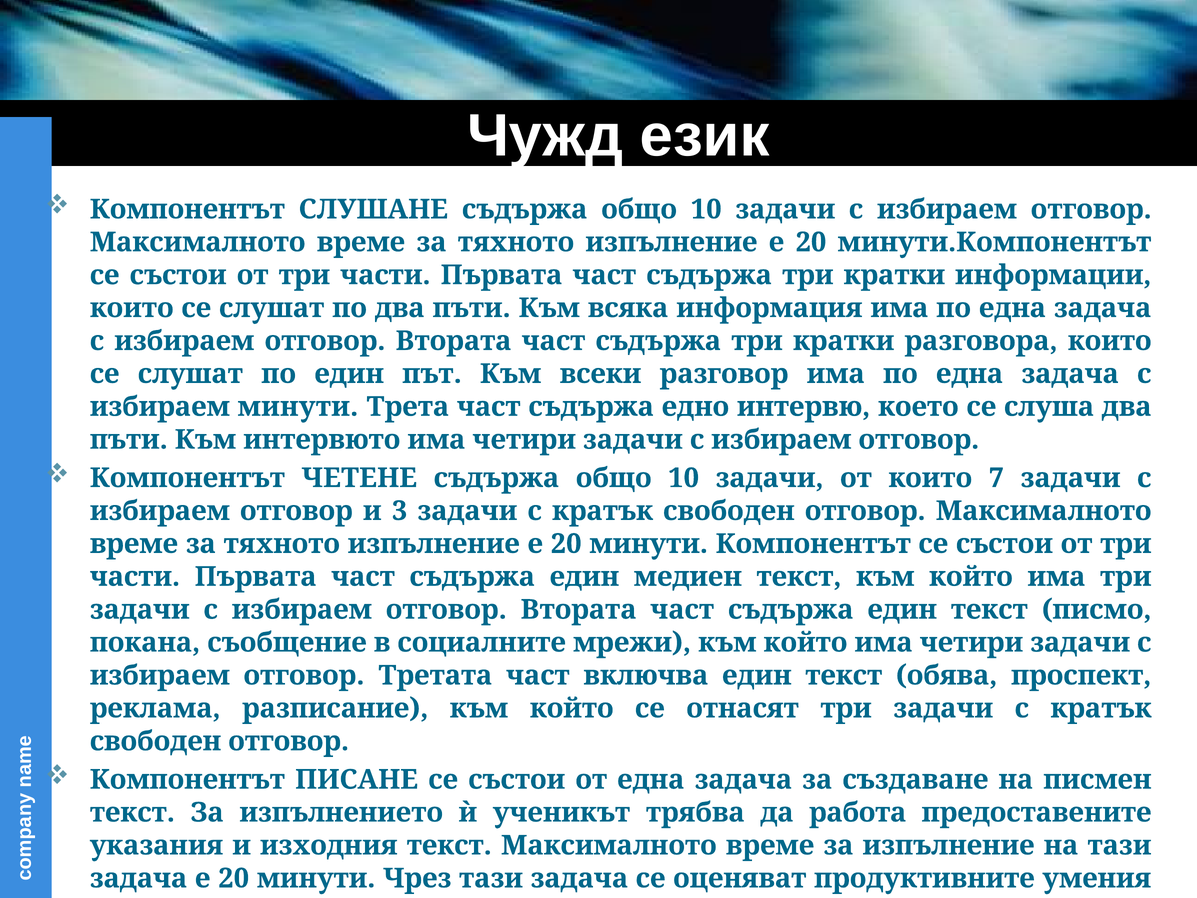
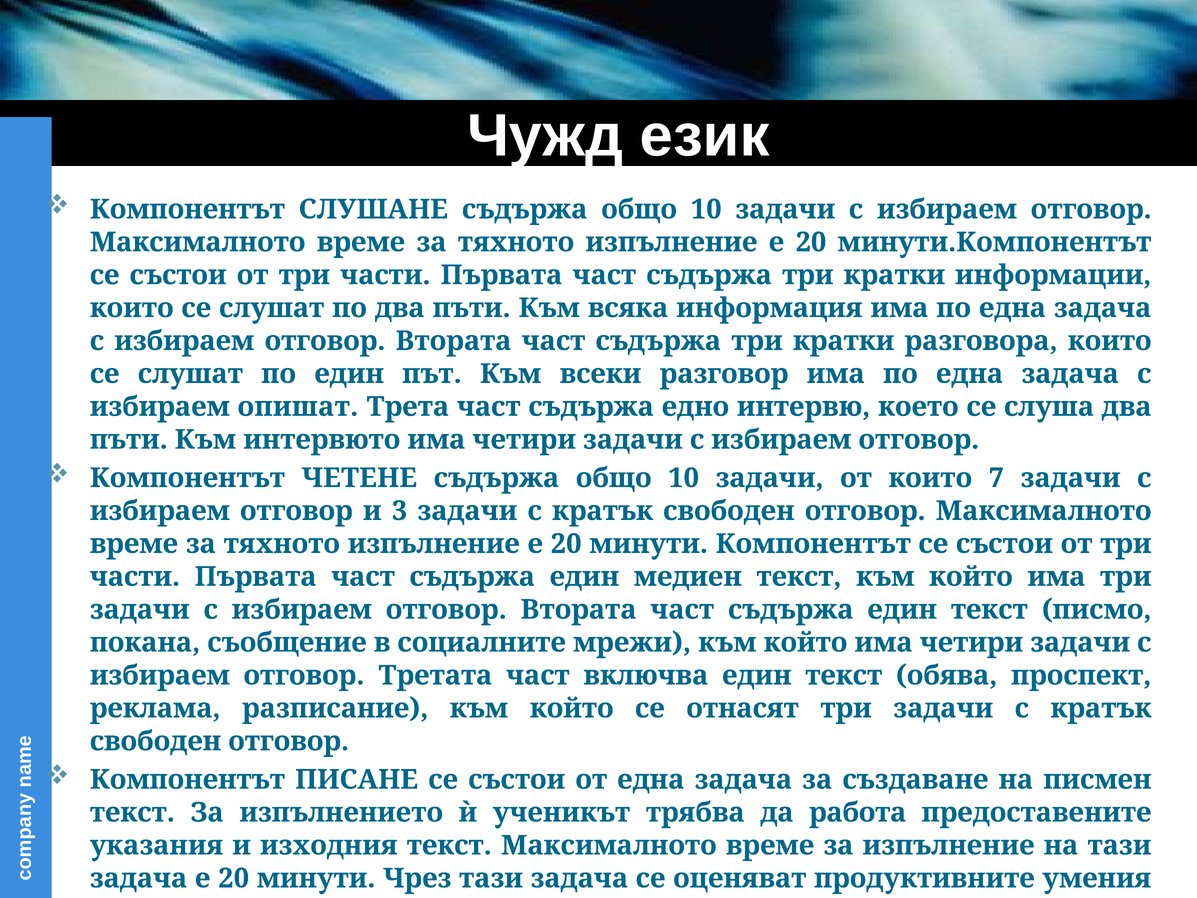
избираем минути: минути -> опишат (298, 407)
